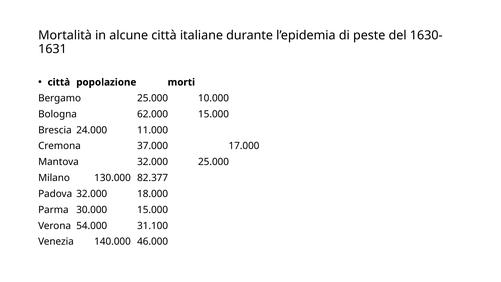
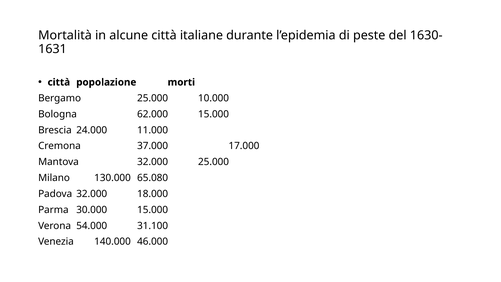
82.377: 82.377 -> 65.080 (153, 178)
